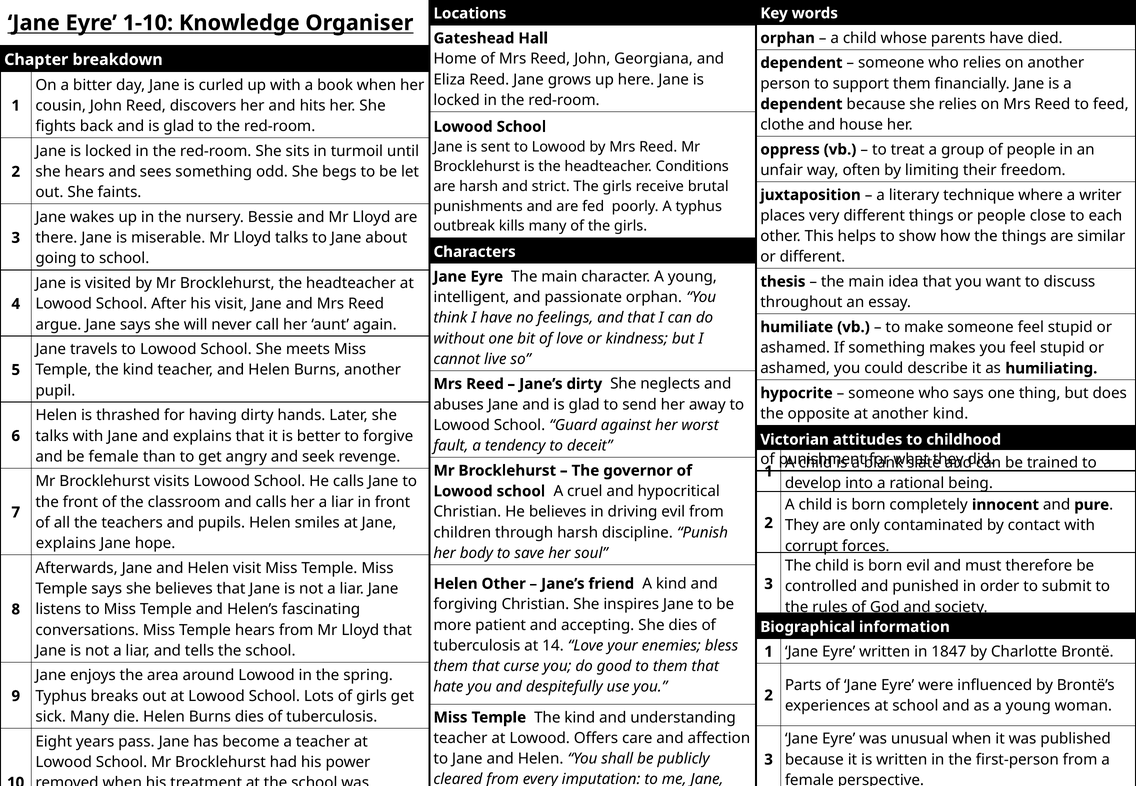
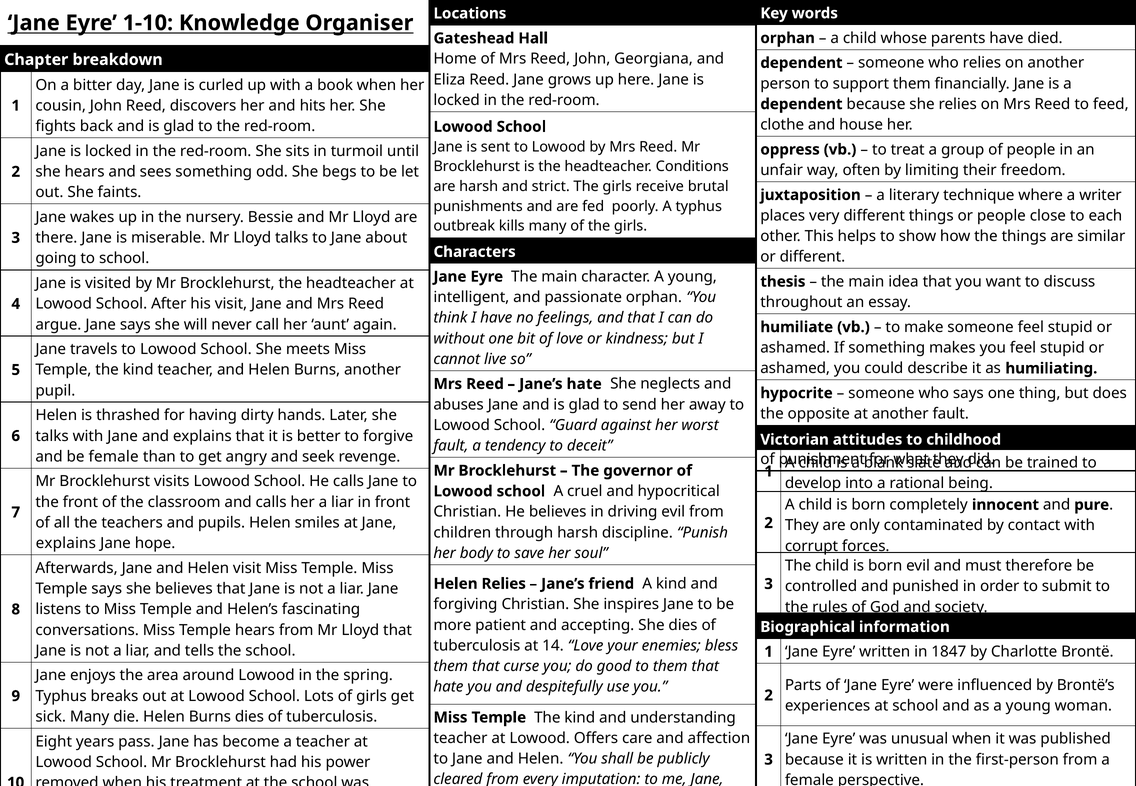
Jane’s dirty: dirty -> hate (584, 384)
another kind: kind -> fault (951, 414)
Helen Other: Other -> Relies (504, 584)
